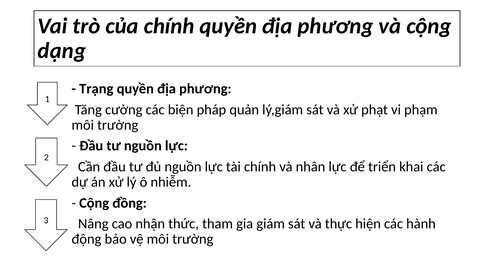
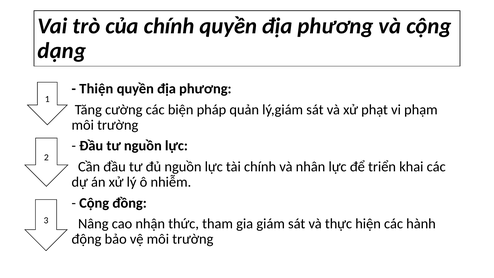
Trạng: Trạng -> Thiện (96, 89)
